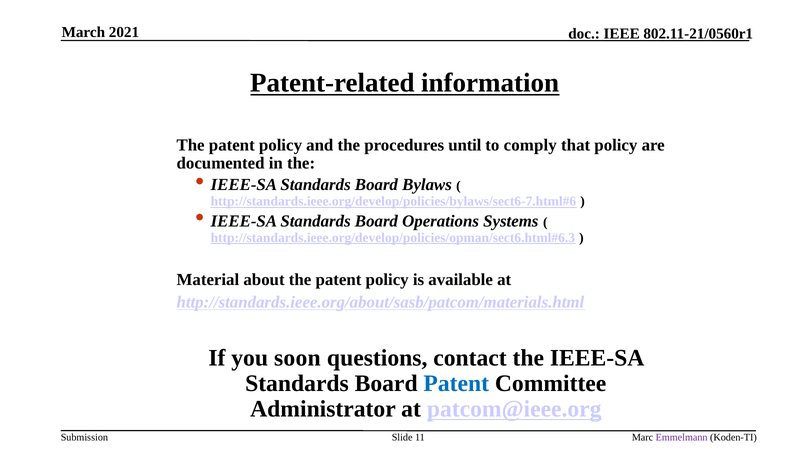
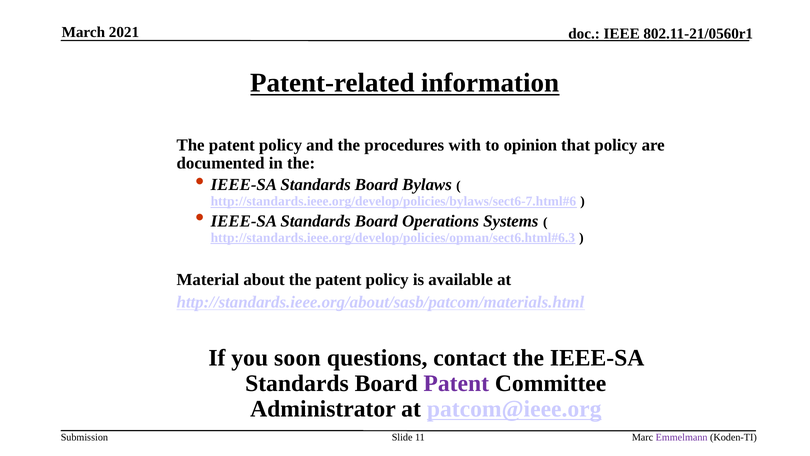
until: until -> with (465, 145)
comply: comply -> opinion (530, 145)
Patent colour: blue -> purple (456, 383)
